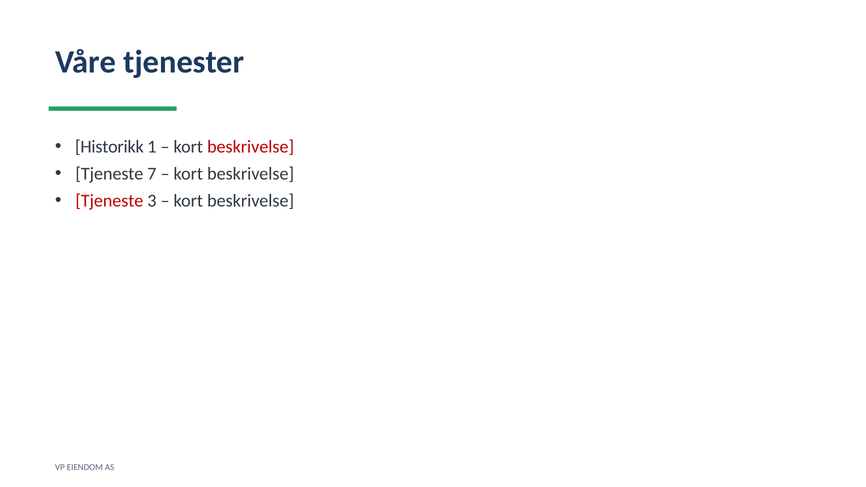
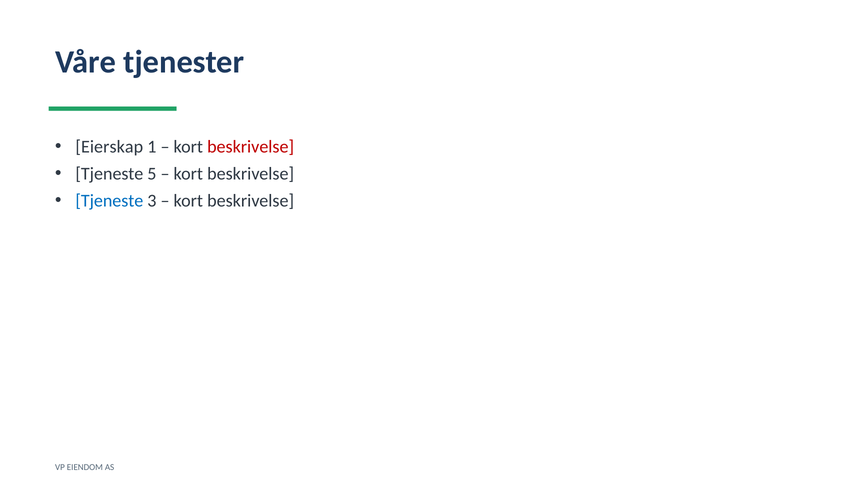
Historikk: Historikk -> Eierskap (109, 147)
7: 7 -> 5 (152, 174)
Tjeneste colour: red -> blue (109, 201)
